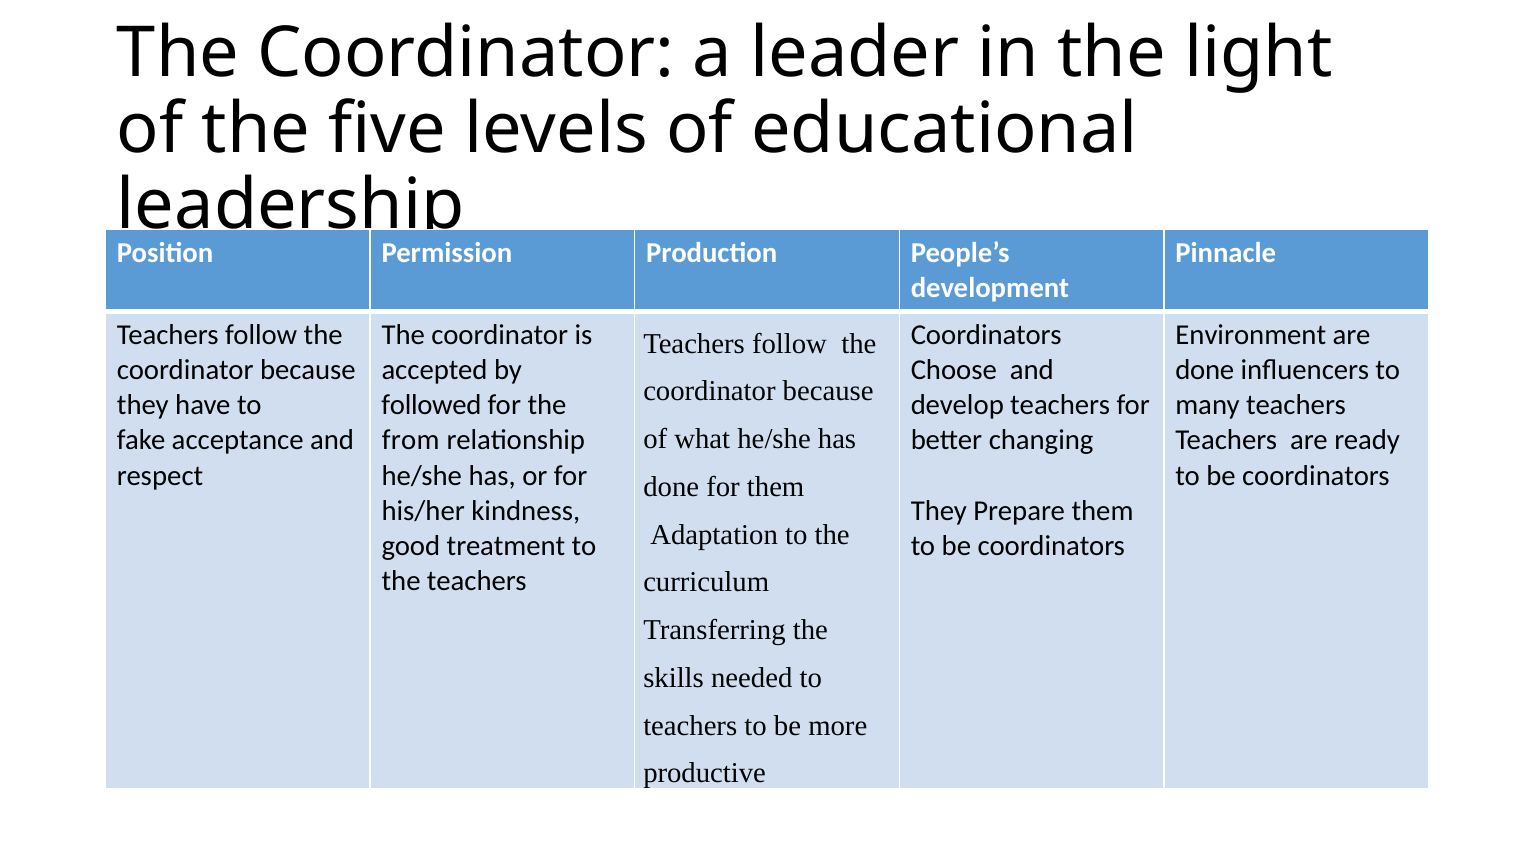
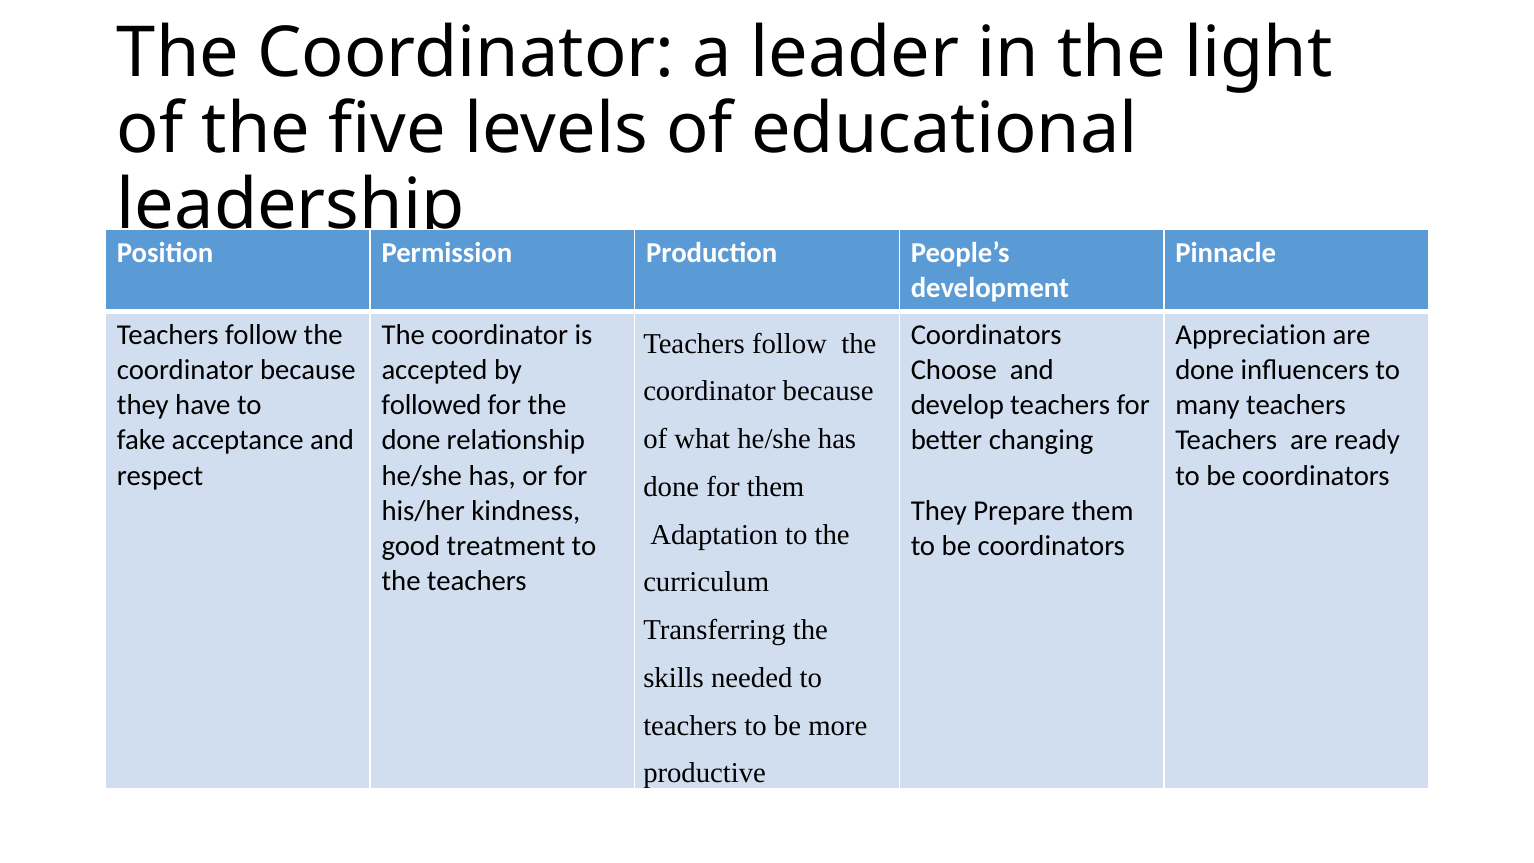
Environment: Environment -> Appreciation (1251, 335)
from: from -> done (411, 440)
